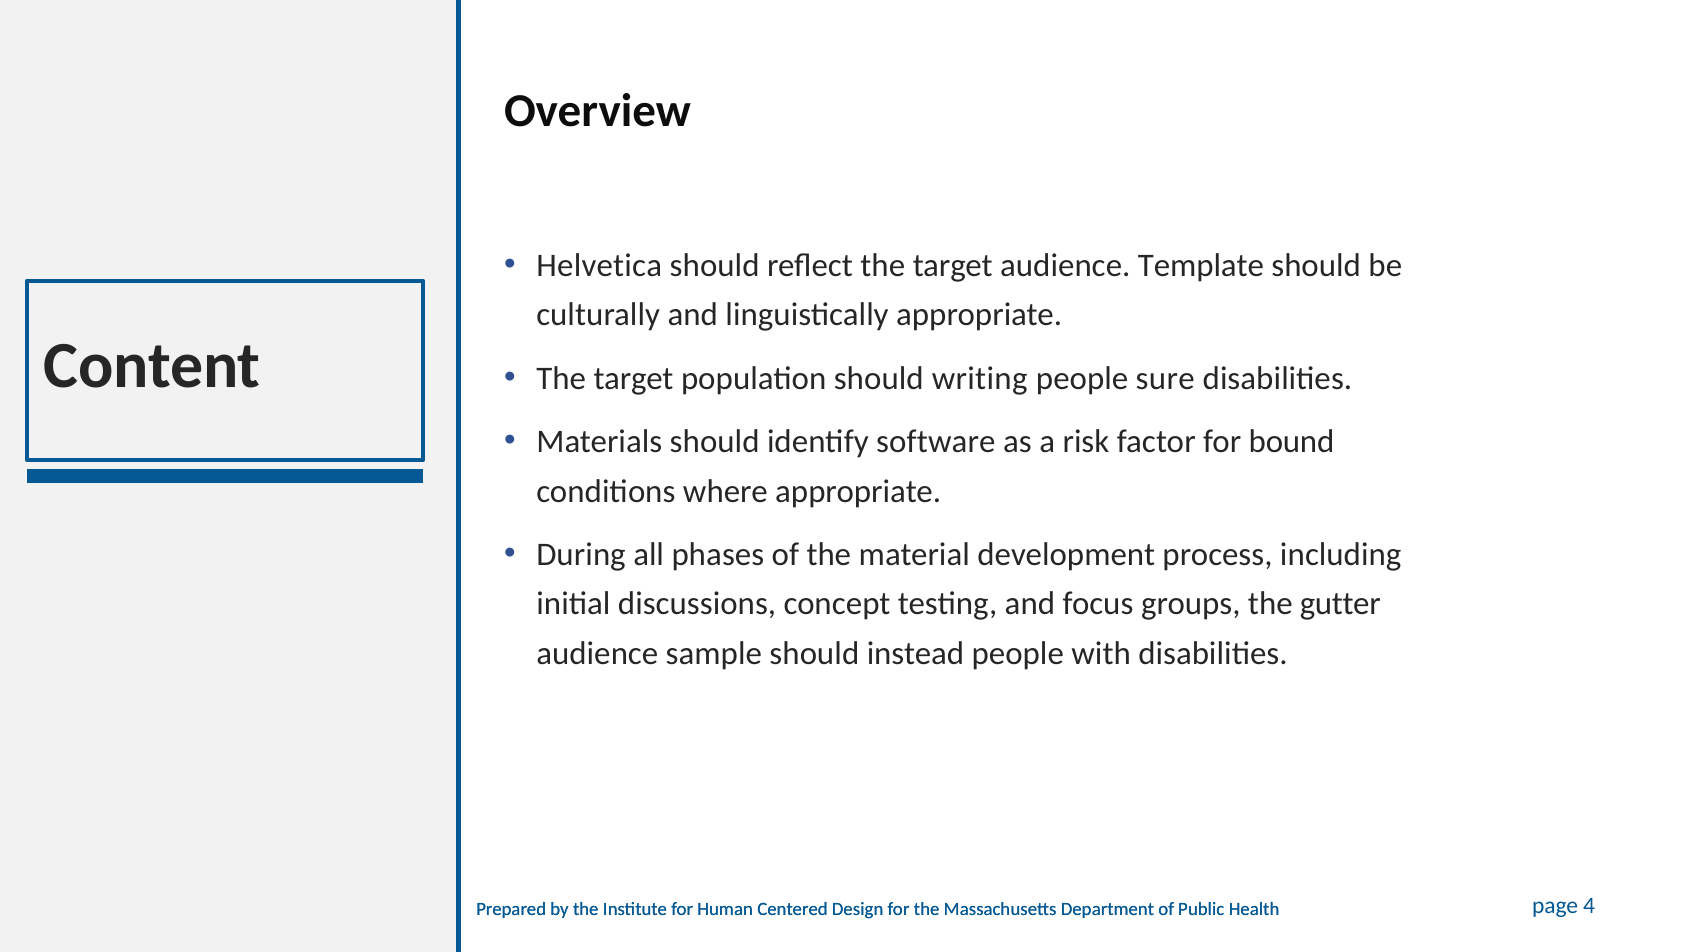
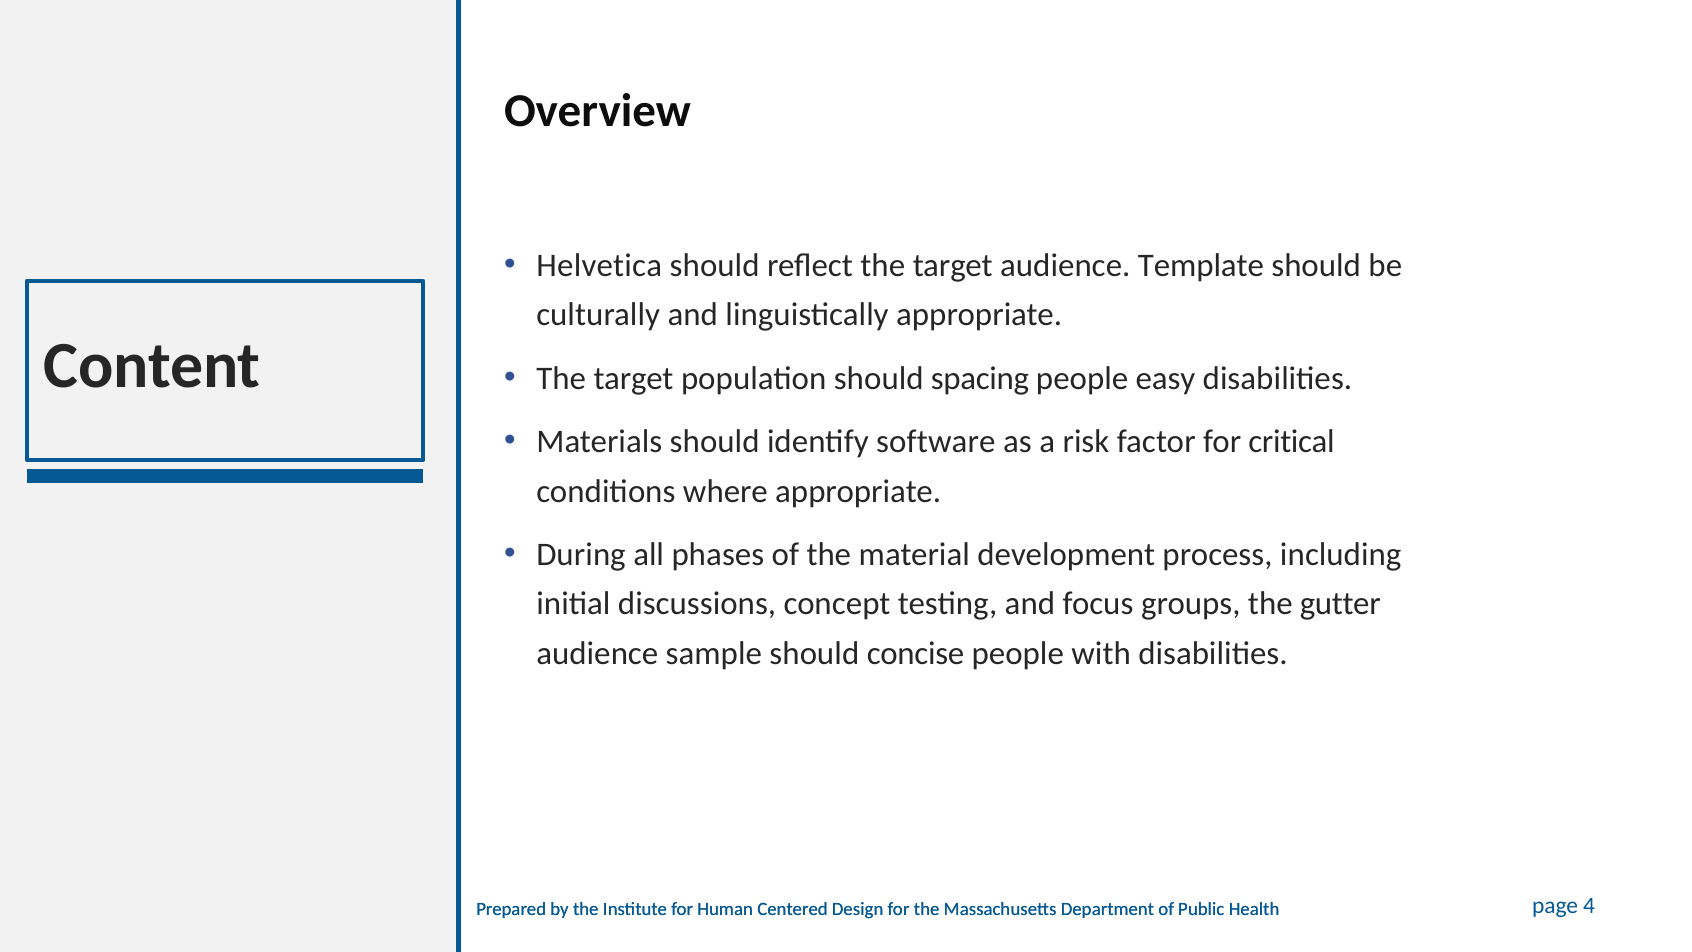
writing: writing -> spacing (980, 378)
sure: sure -> easy (1165, 378)
bound: bound -> critical (1292, 442)
instead: instead -> concise (916, 653)
